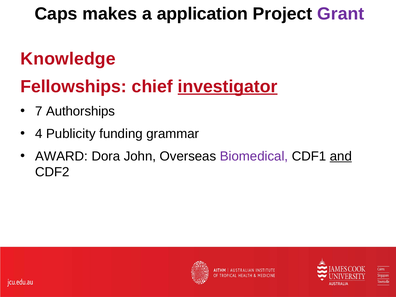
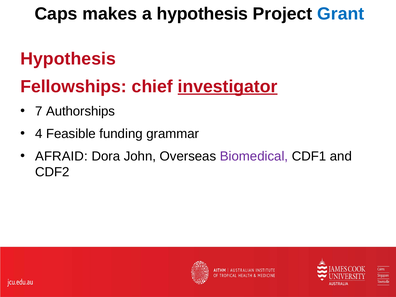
a application: application -> hypothesis (202, 14)
Grant colour: purple -> blue (341, 14)
Knowledge: Knowledge -> Hypothesis (68, 59)
Publicity: Publicity -> Feasible (71, 134)
AWARD: AWARD -> AFRAID (61, 156)
and underline: present -> none (341, 156)
